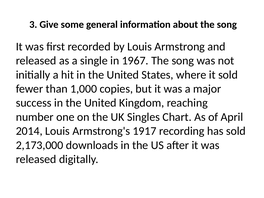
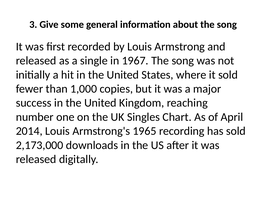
1917: 1917 -> 1965 (145, 131)
